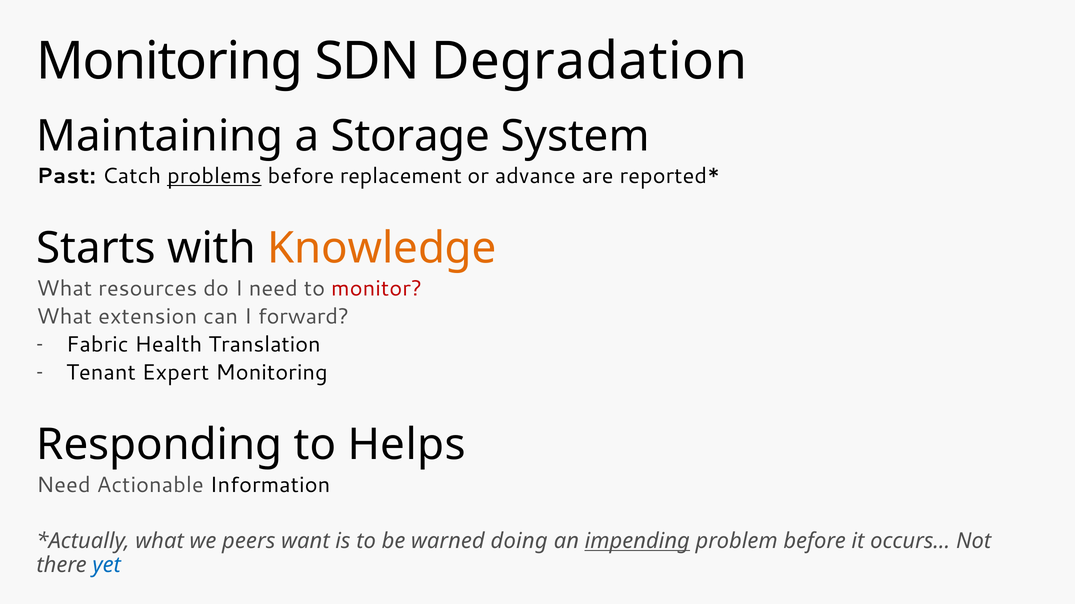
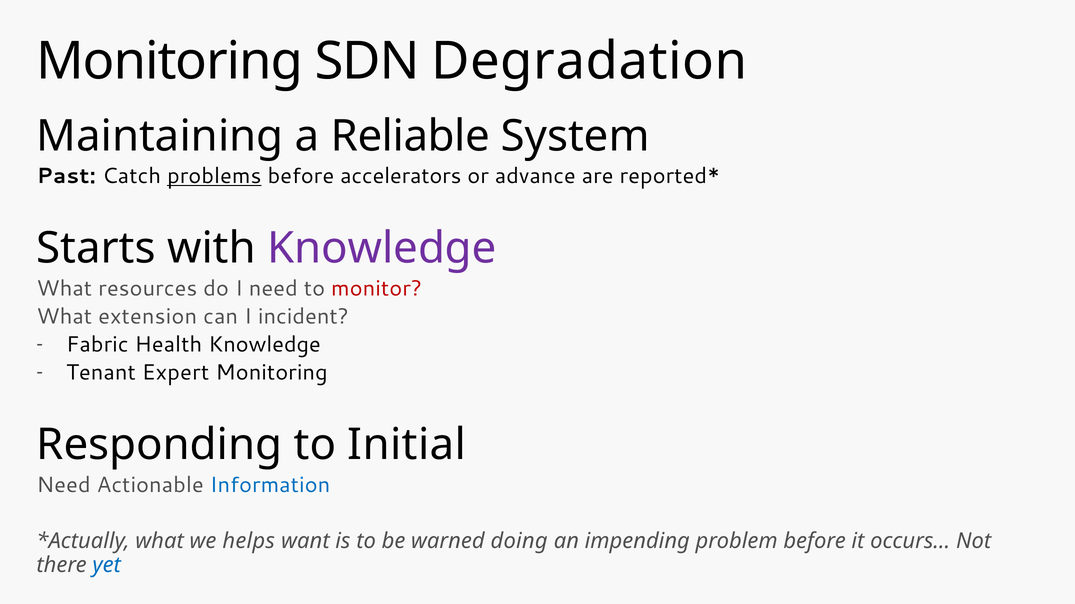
Storage: Storage -> Reliable (410, 136)
replacement: replacement -> accelerators (401, 176)
Knowledge colour: orange -> purple (382, 249)
forward: forward -> incident (303, 317)
Health Translation: Translation -> Knowledge (264, 345)
Helps: Helps -> Initial (407, 445)
Information colour: black -> blue (270, 485)
peers: peers -> helps (249, 542)
impending underline: present -> none (637, 542)
